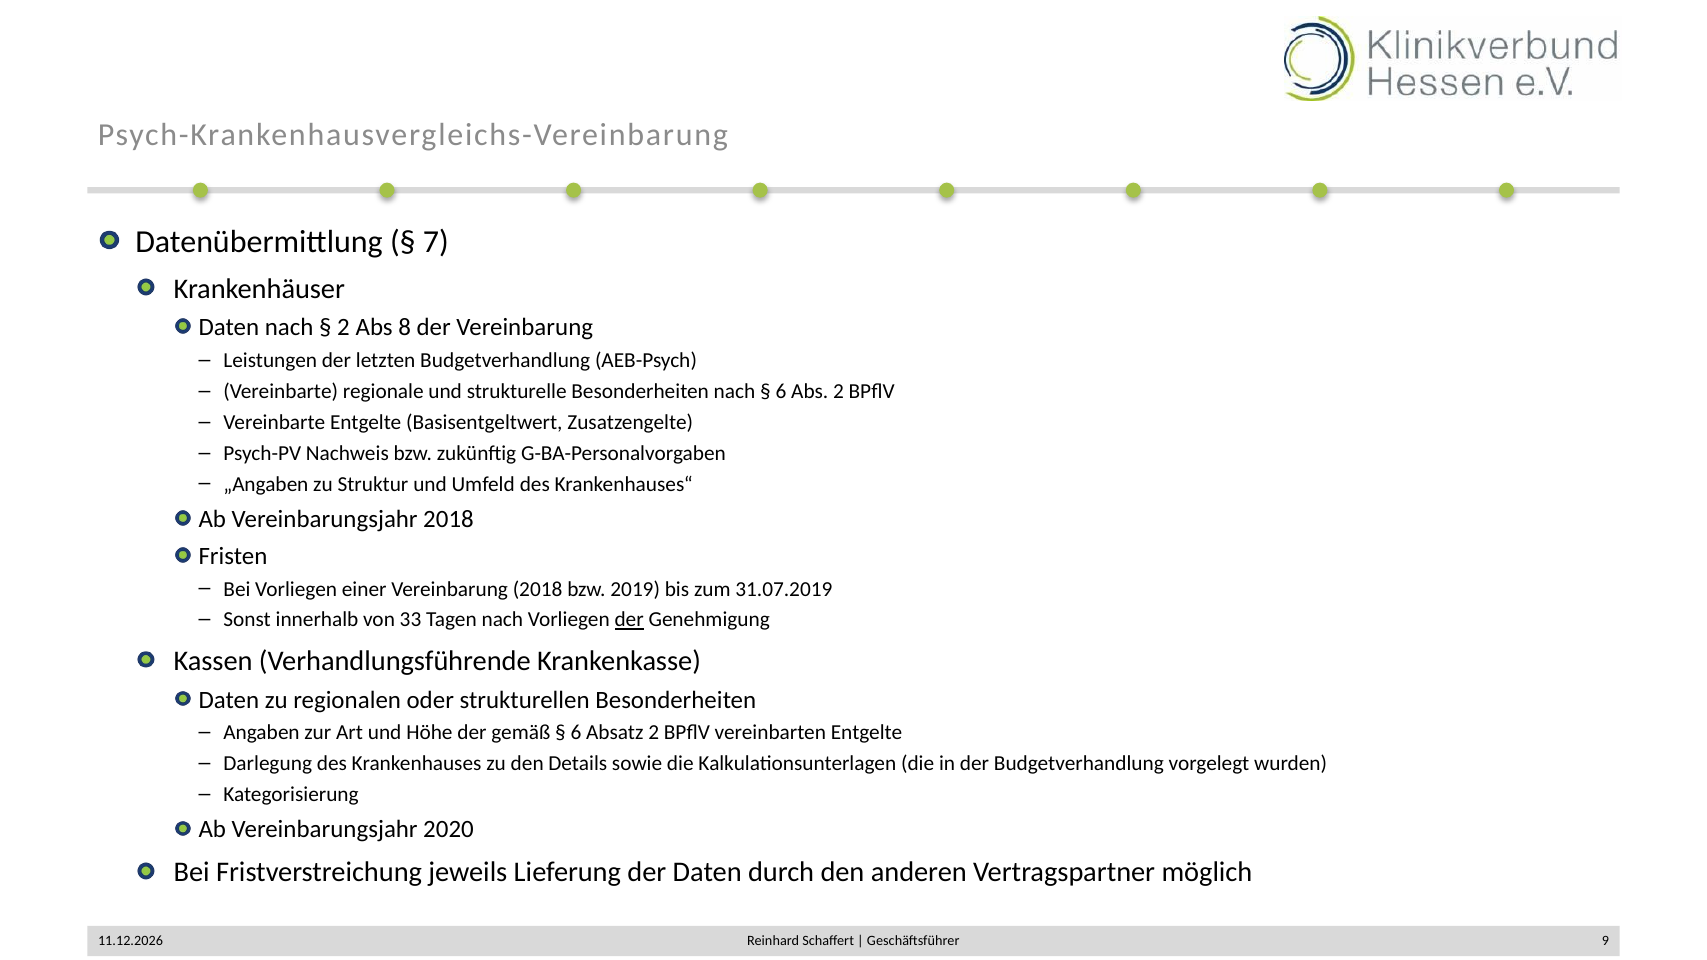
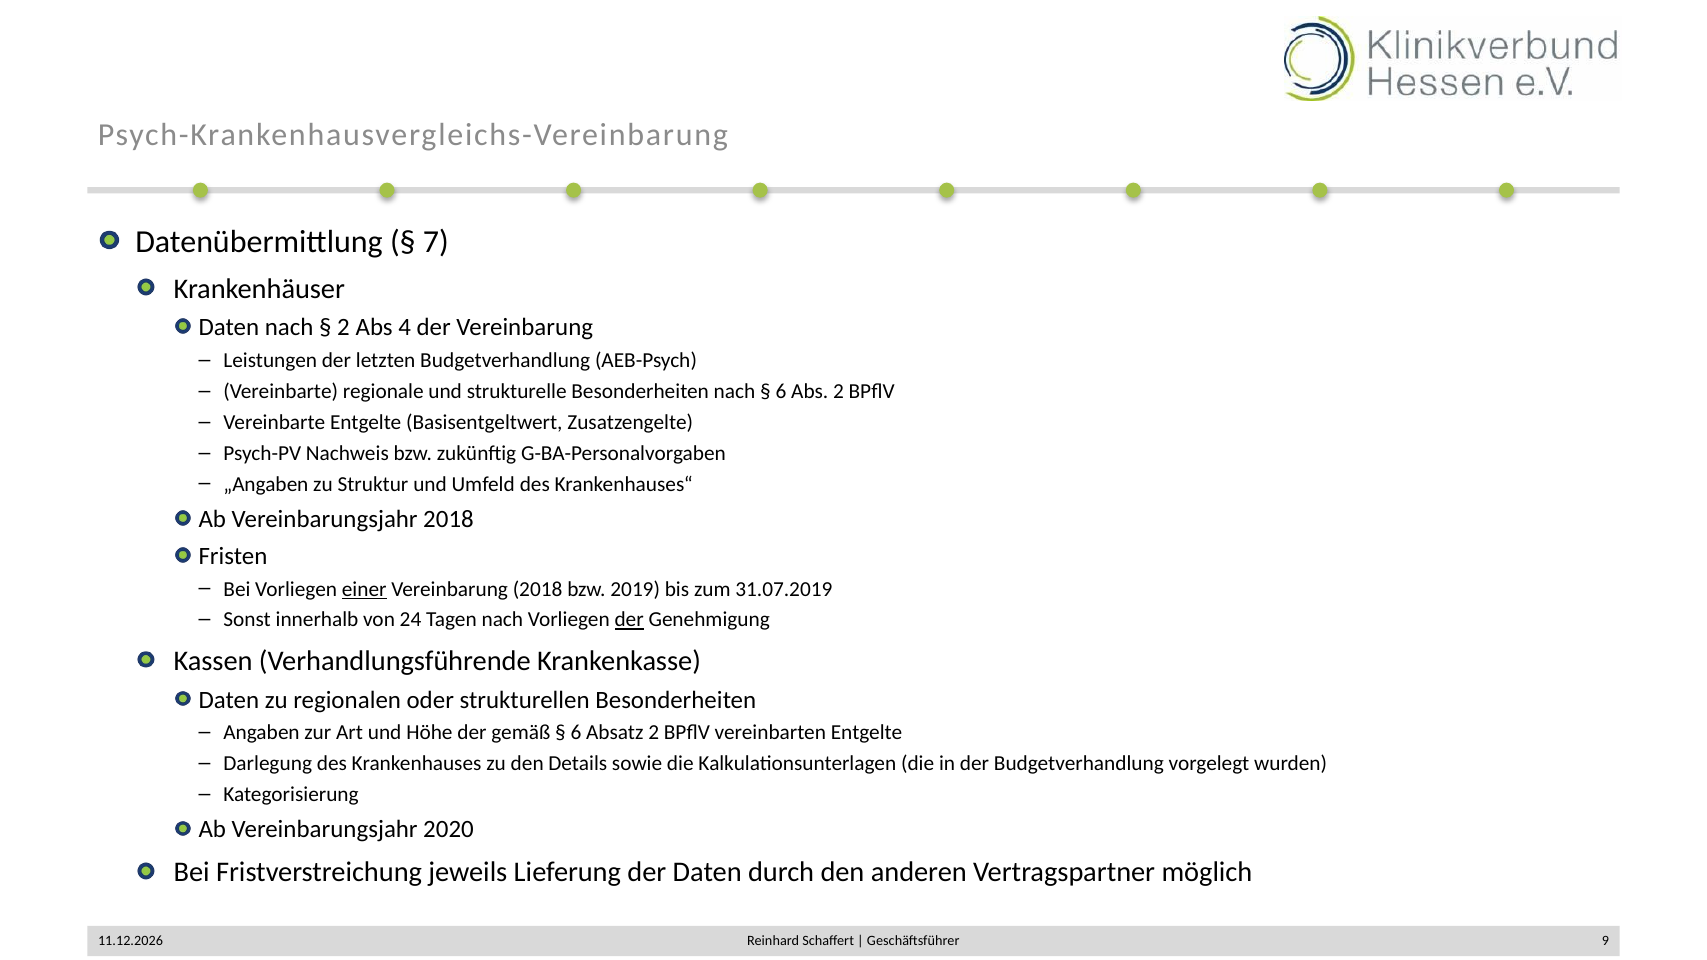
8: 8 -> 4 (405, 328)
einer underline: none -> present (364, 589)
33: 33 -> 24 (411, 620)
